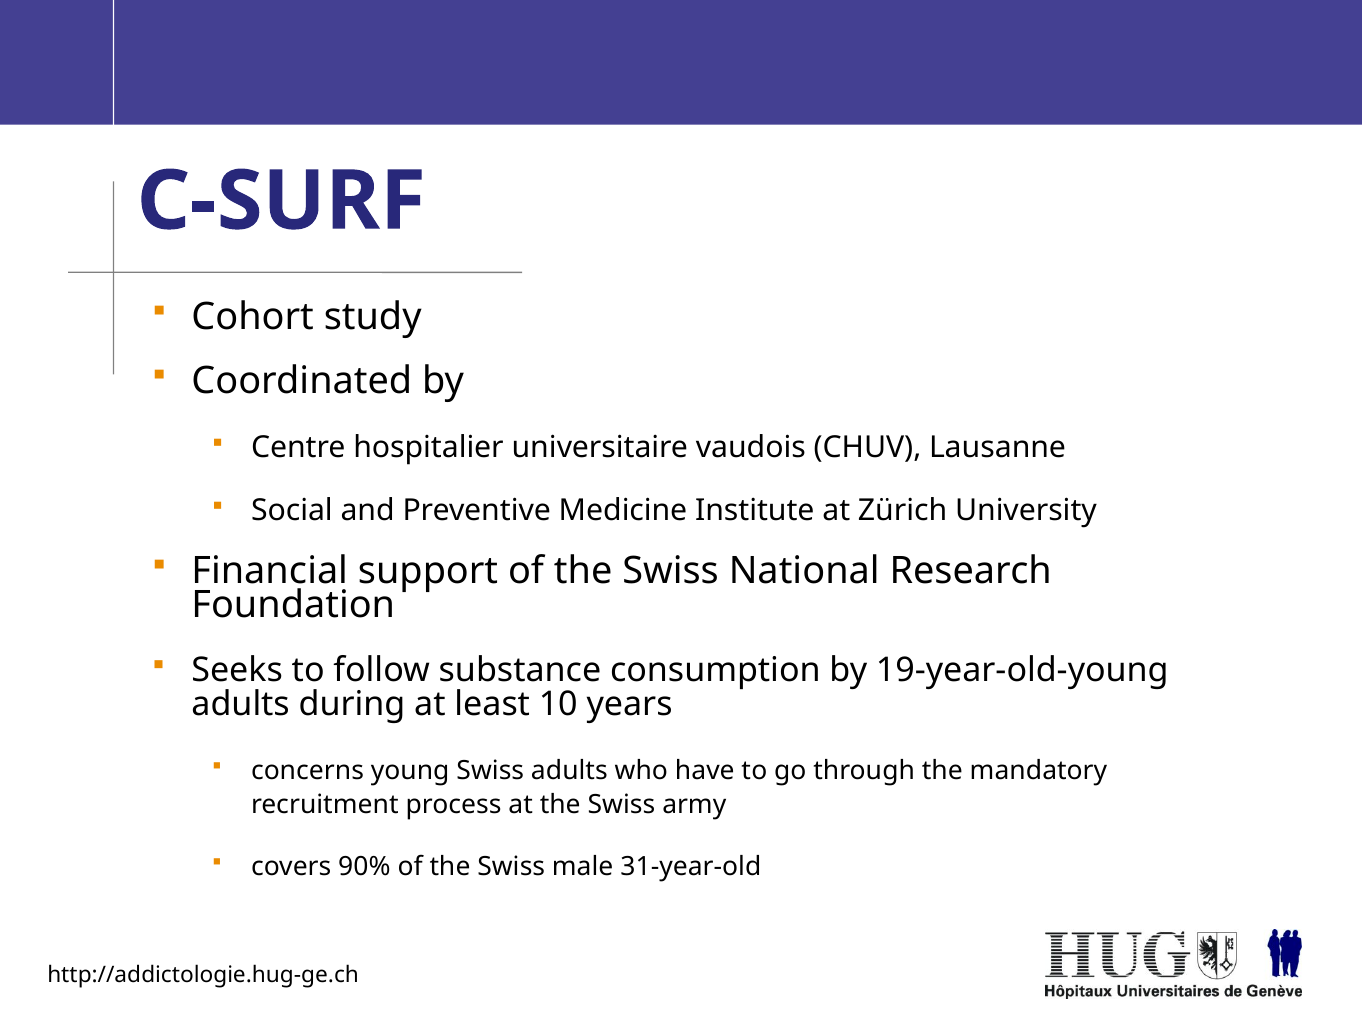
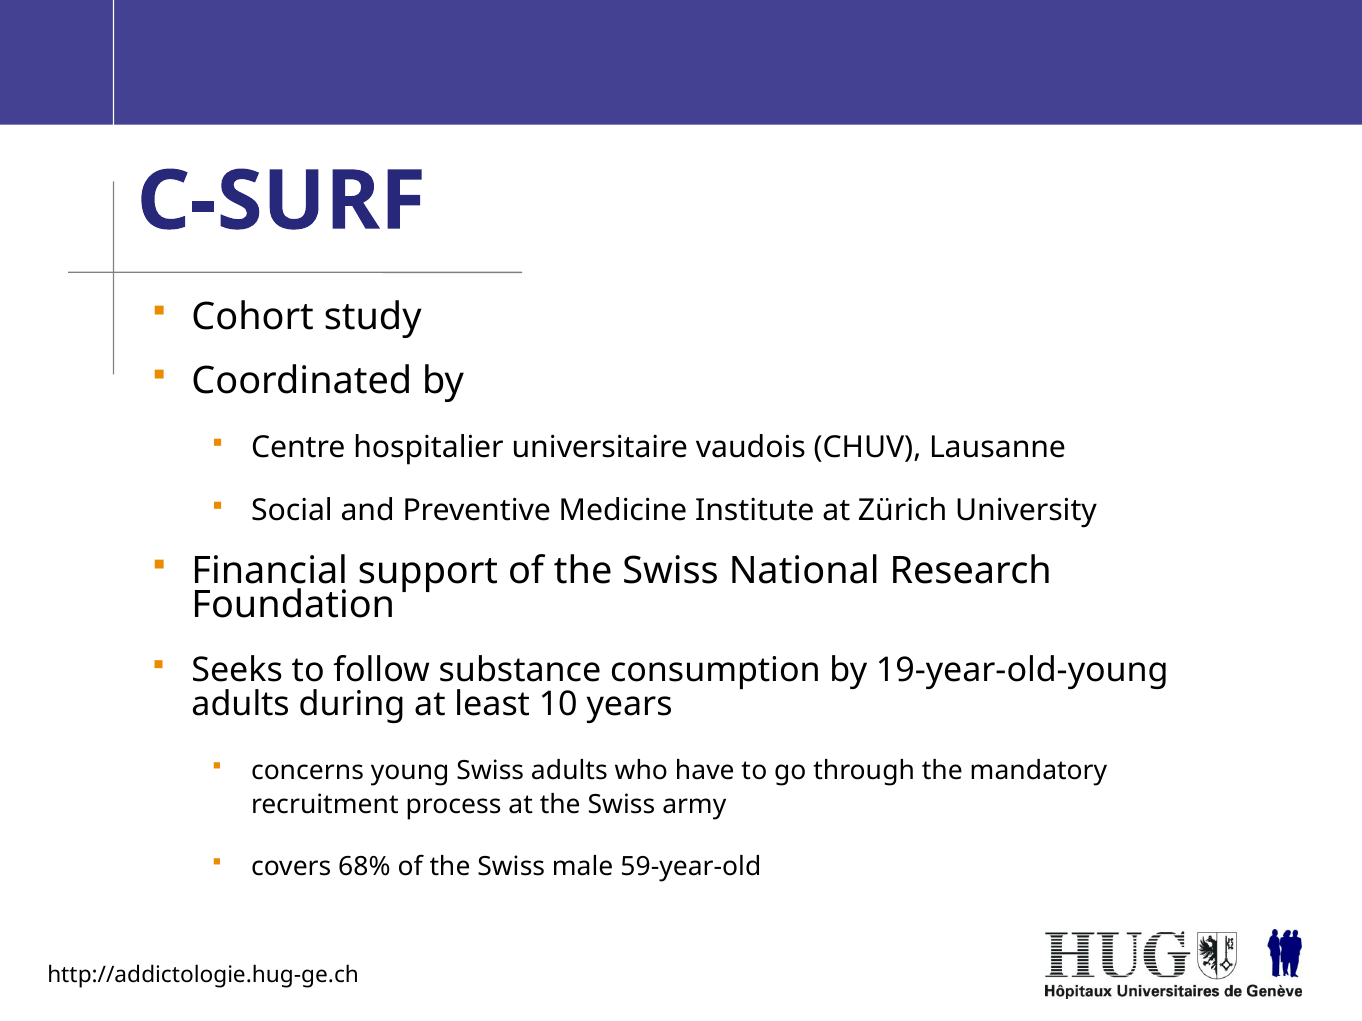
90%: 90% -> 68% (364, 867)
31-year-old: 31-year-old -> 59-year-old (691, 867)
